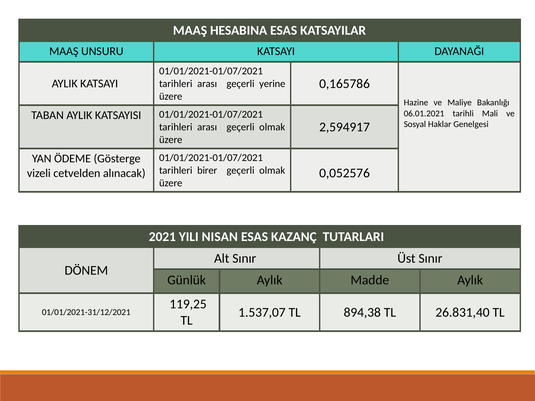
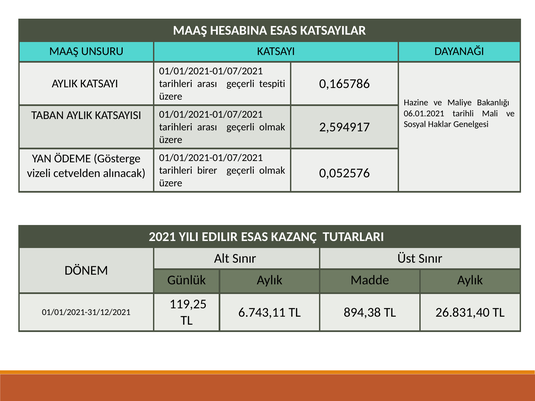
yerine: yerine -> tespiti (272, 84)
NISAN: NISAN -> EDILIR (220, 237)
1.537,07: 1.537,07 -> 6.743,11 (262, 312)
